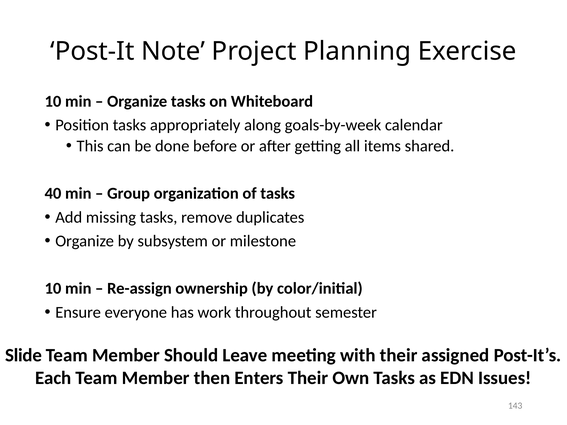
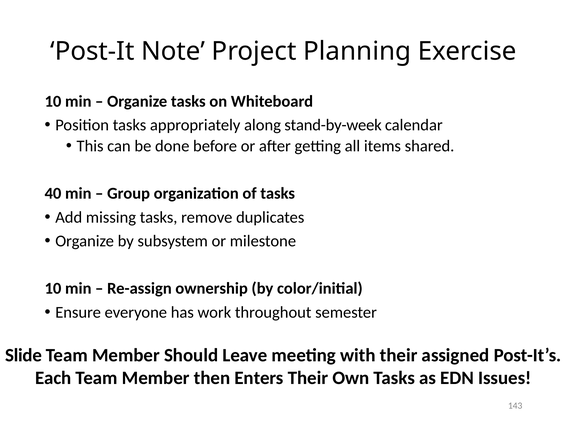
goals-by-week: goals-by-week -> stand-by-week (333, 125)
